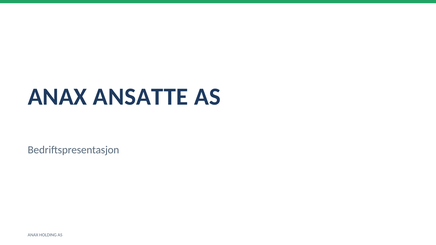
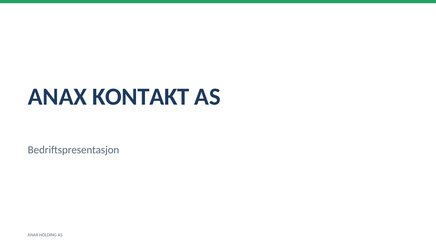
ANSATTE: ANSATTE -> KONTAKT (141, 97)
